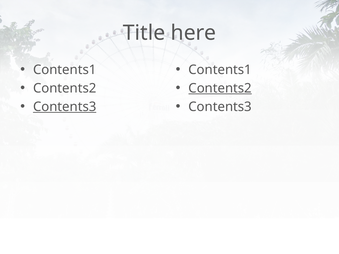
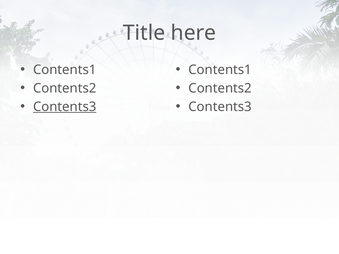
Contents2 underline: present -> none (220, 88)
